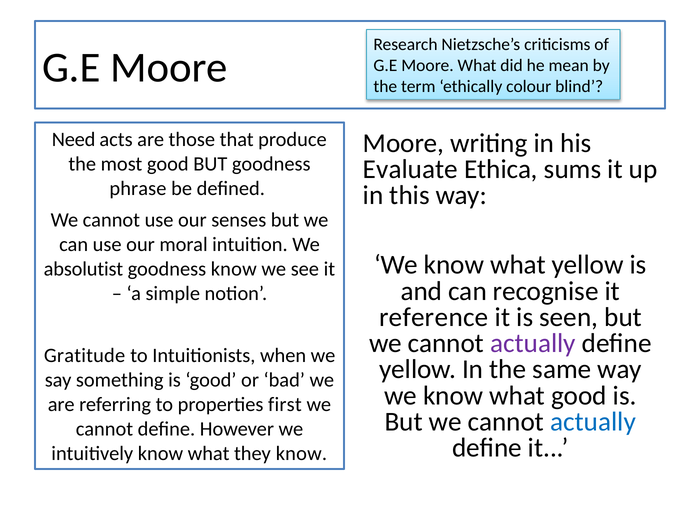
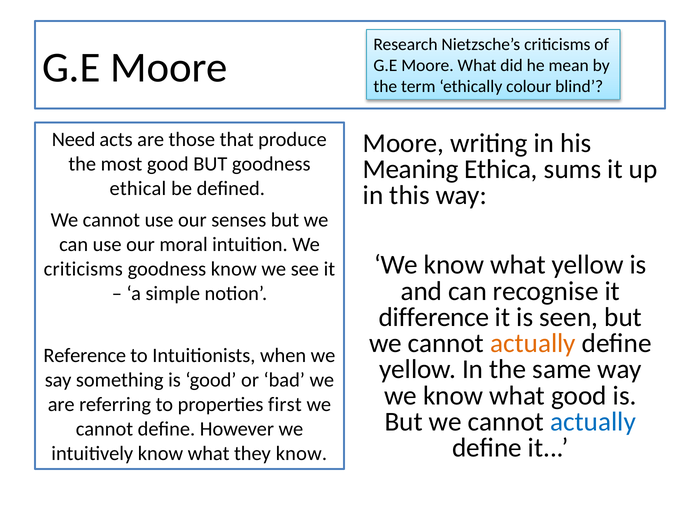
Evaluate: Evaluate -> Meaning (411, 169)
phrase: phrase -> ethical (138, 189)
absolutist: absolutist -> criticisms (83, 269)
reference: reference -> difference (434, 317)
actually colour: purple -> orange (533, 343)
Gratitude: Gratitude -> Reference (85, 356)
